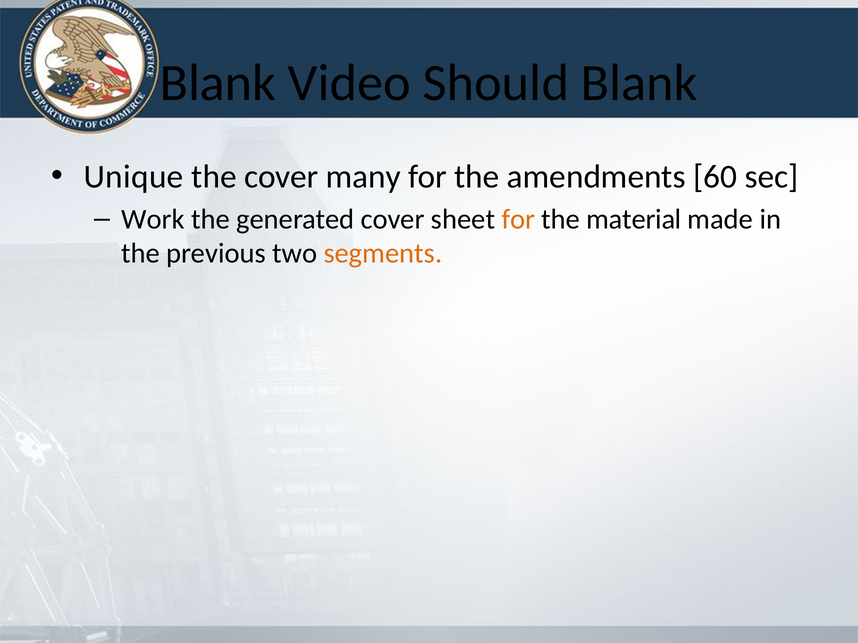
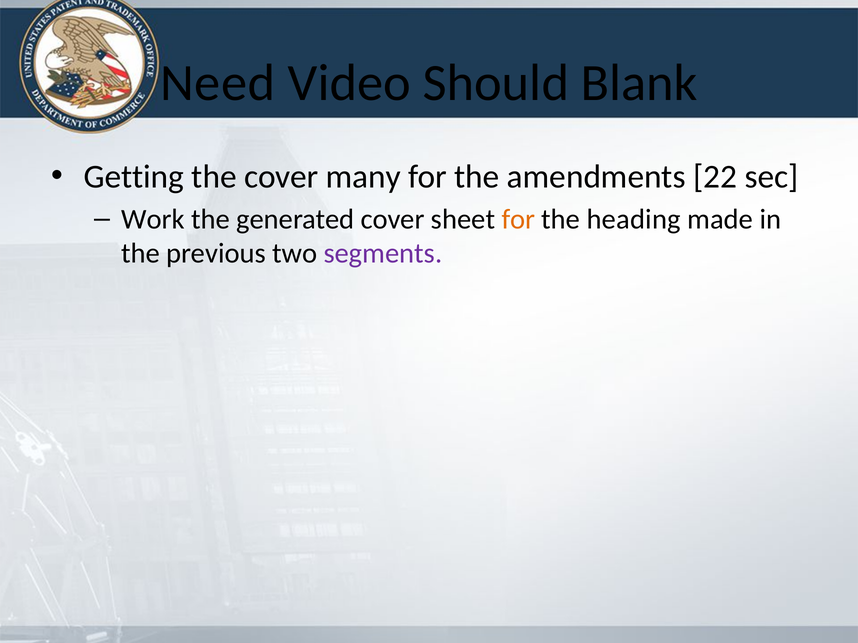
Blank: Blank -> Need (218, 83)
Unique: Unique -> Getting (134, 177)
60: 60 -> 22 (715, 177)
material: material -> heading (634, 219)
segments colour: orange -> purple (383, 254)
